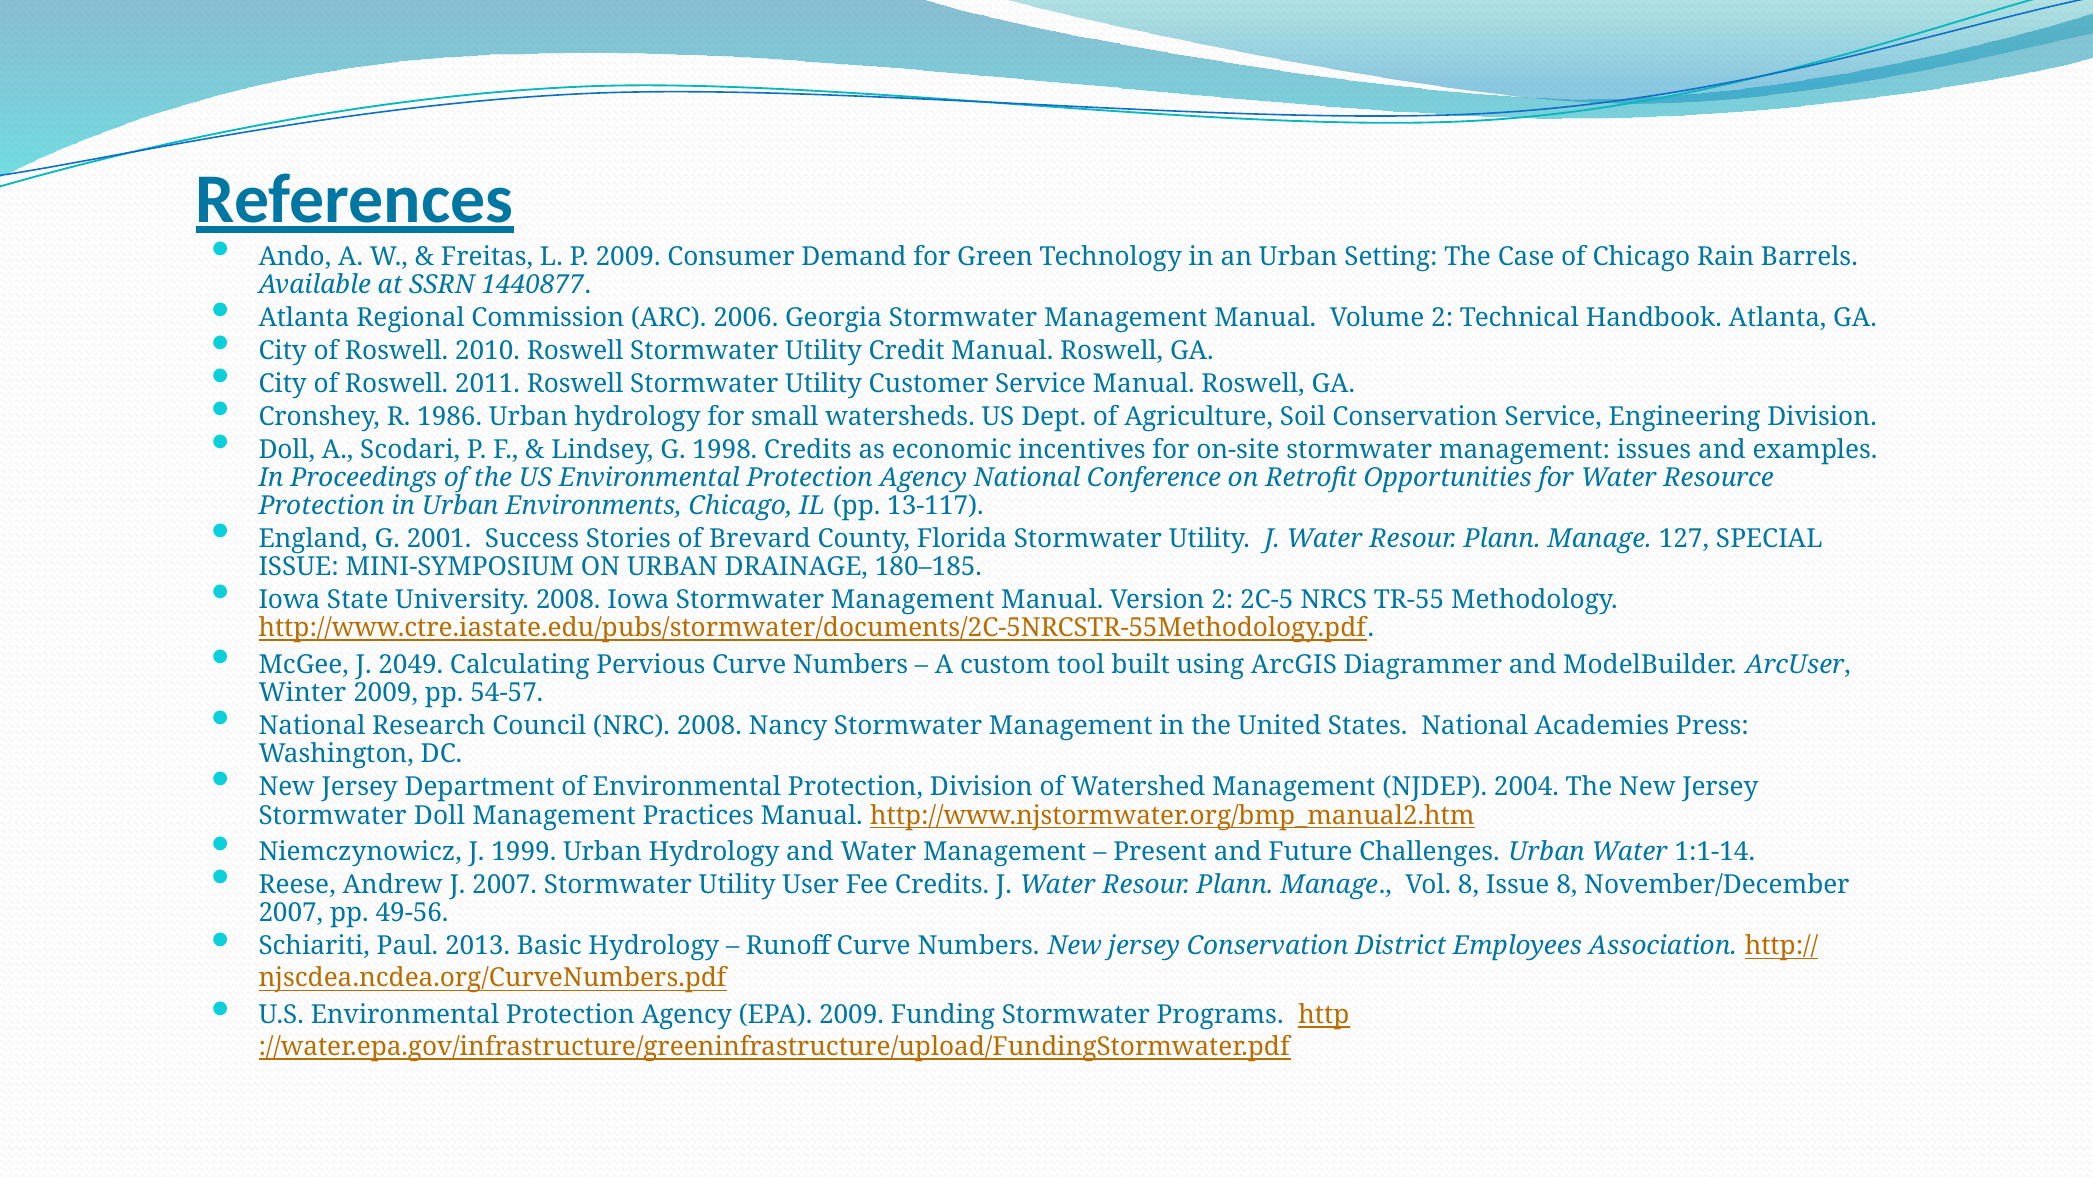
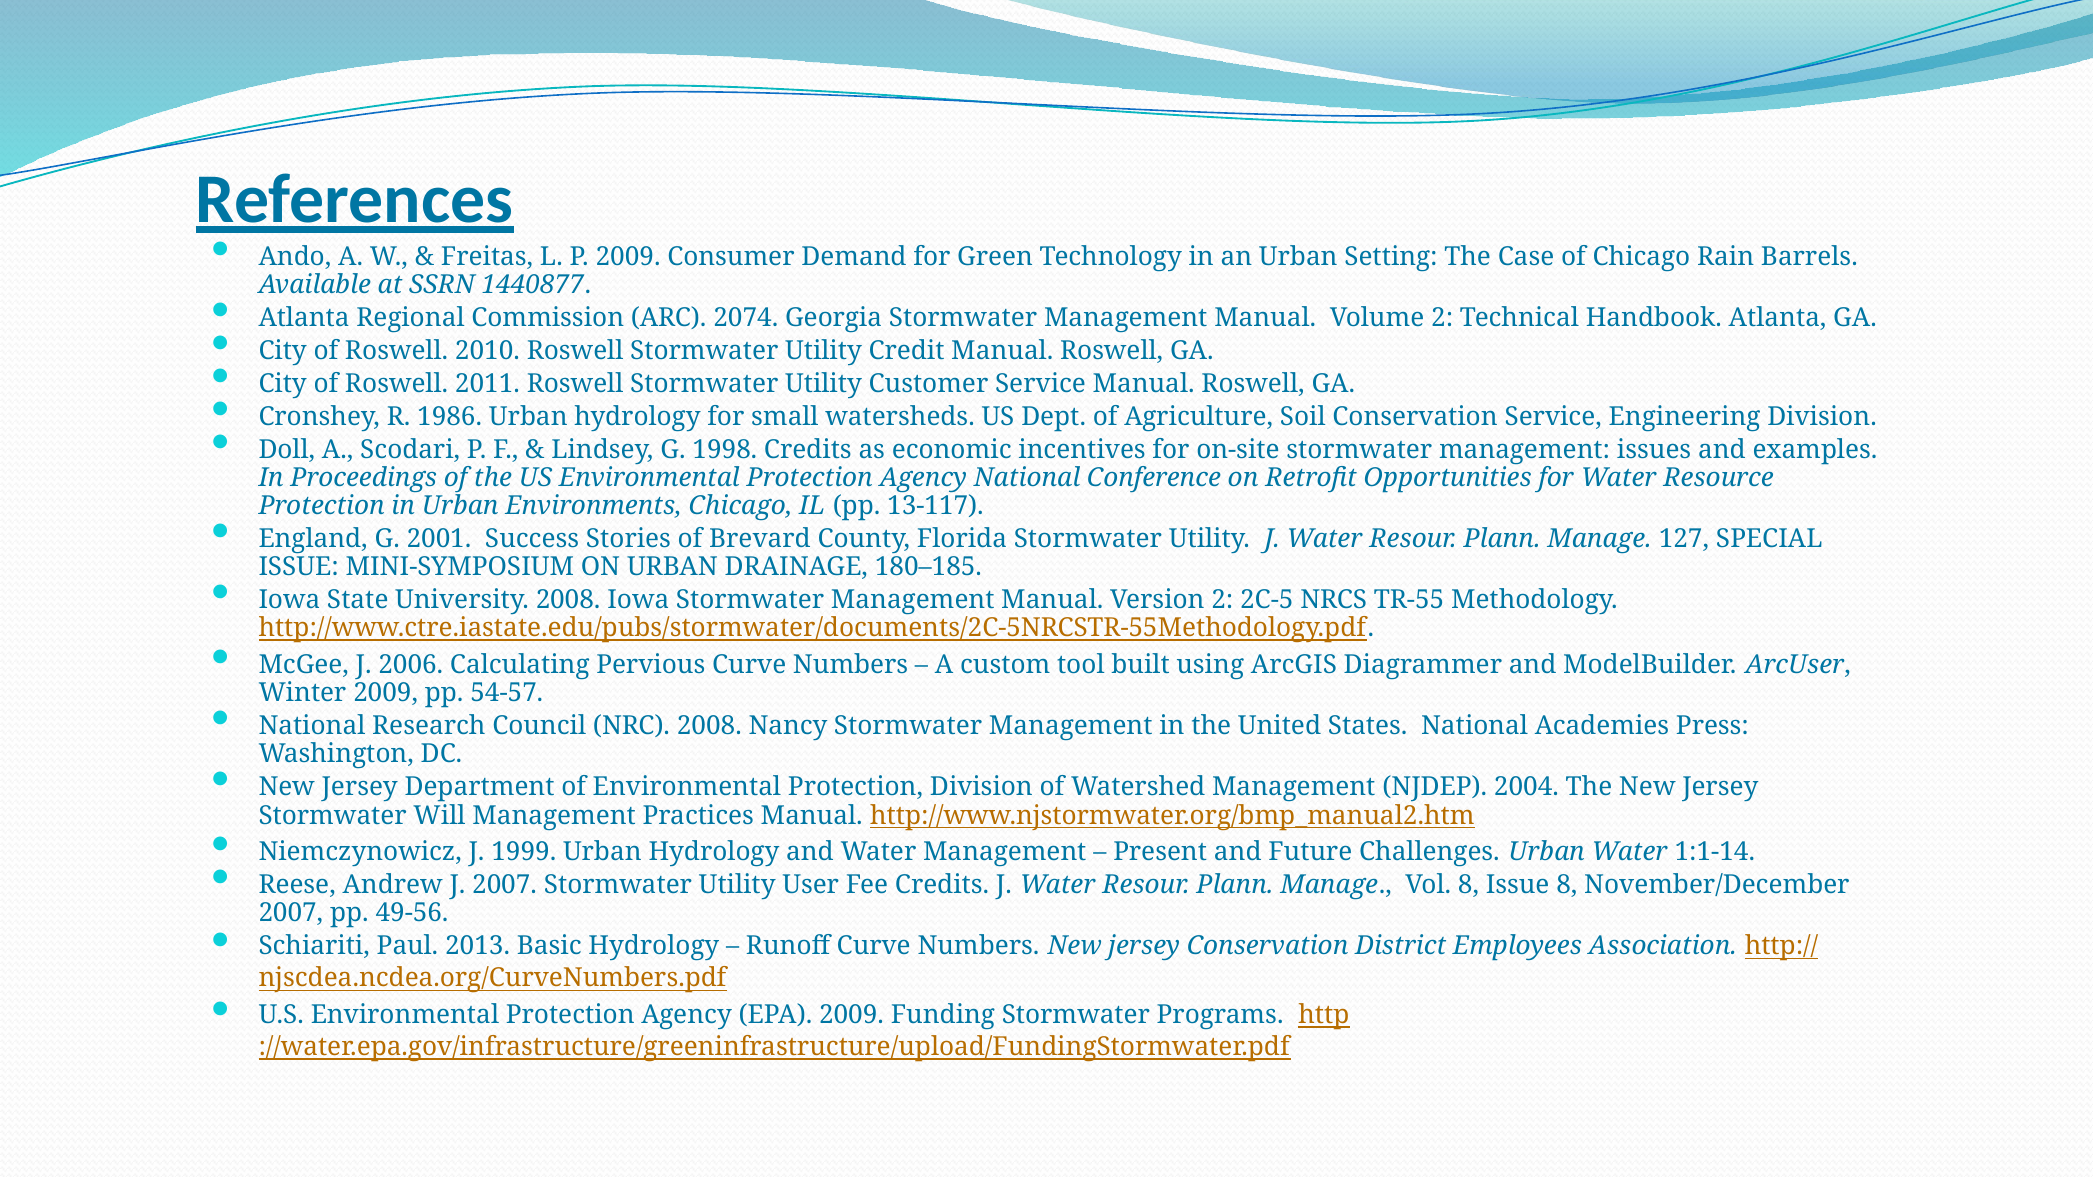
2006: 2006 -> 2074 (746, 318)
2049: 2049 -> 2006 (411, 665)
Stormwater Doll: Doll -> Will (440, 816)
